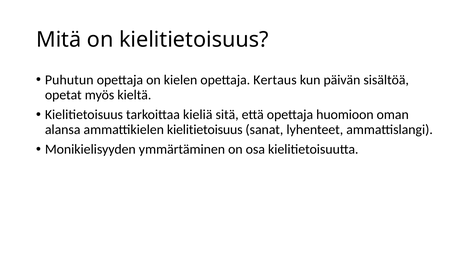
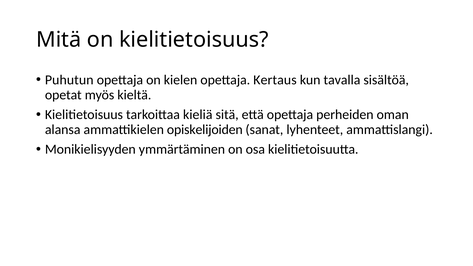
päivän: päivän -> tavalla (342, 80)
huomioon: huomioon -> perheiden (345, 115)
ammattikielen kielitietoisuus: kielitietoisuus -> opiskelijoiden (205, 130)
